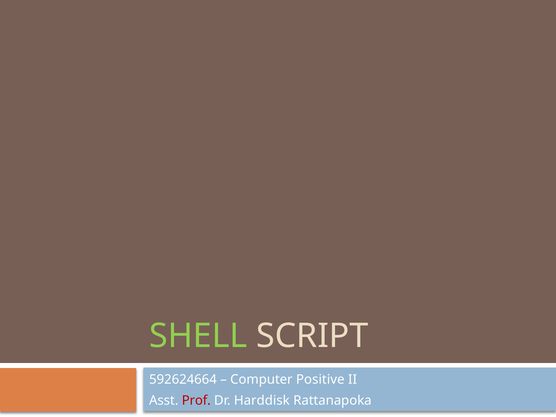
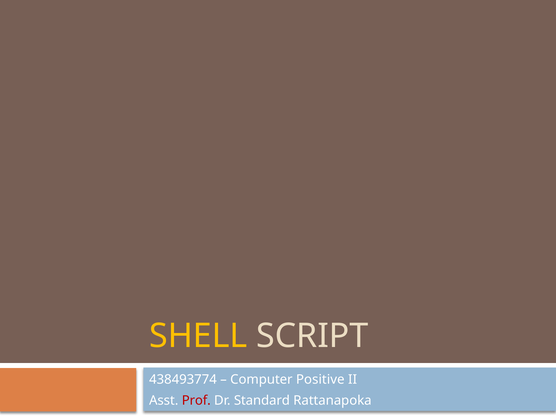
SHELL colour: light green -> yellow (198, 336)
592624664: 592624664 -> 438493774 (183, 379)
Harddisk: Harddisk -> Standard (262, 401)
